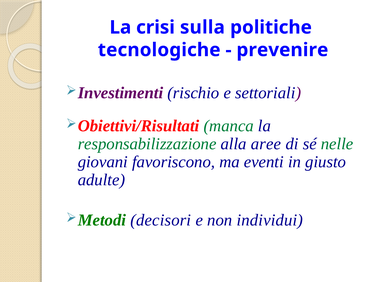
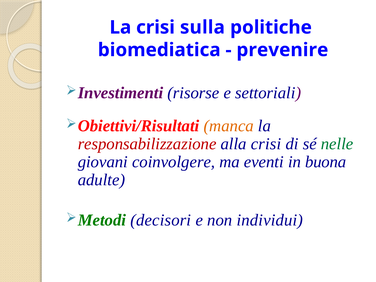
tecnologiche: tecnologiche -> biomediatica (159, 50)
rischio: rischio -> risorse (193, 93)
manca colour: green -> orange (229, 126)
responsabilizzazione colour: green -> red (147, 144)
alla aree: aree -> crisi (266, 144)
favoriscono: favoriscono -> coinvolgere (174, 162)
giusto: giusto -> buona (326, 162)
